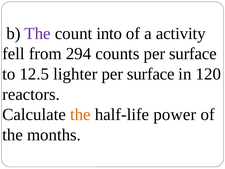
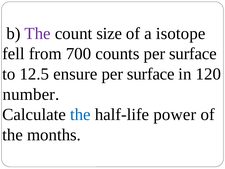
into: into -> size (109, 33)
activity: activity -> isotope (181, 33)
294: 294 -> 700 (78, 54)
lighter: lighter -> ensure (75, 74)
reactors: reactors -> number (31, 94)
the colour: orange -> blue (80, 114)
